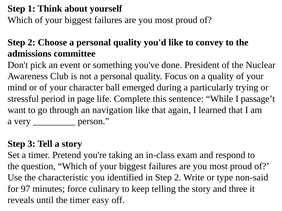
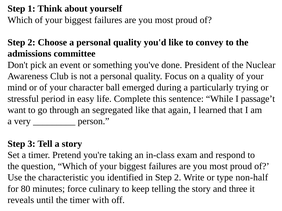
page: page -> easy (86, 99)
navigation: navigation -> segregated (113, 110)
non-said: non-said -> non-half (252, 178)
97: 97 -> 80 (26, 189)
easy: easy -> with (101, 200)
